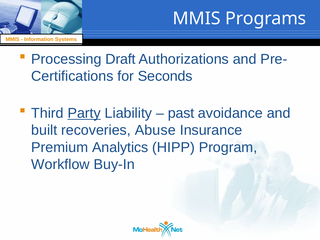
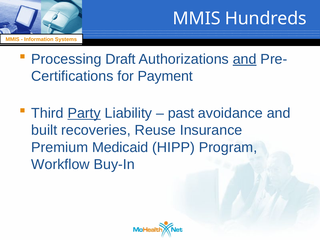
Programs: Programs -> Hundreds (266, 19)
and underline: none -> present (245, 59)
Seconds: Seconds -> Payment (165, 76)
Abuse: Abuse -> Reuse (155, 130)
Analytics: Analytics -> Medicaid (120, 147)
